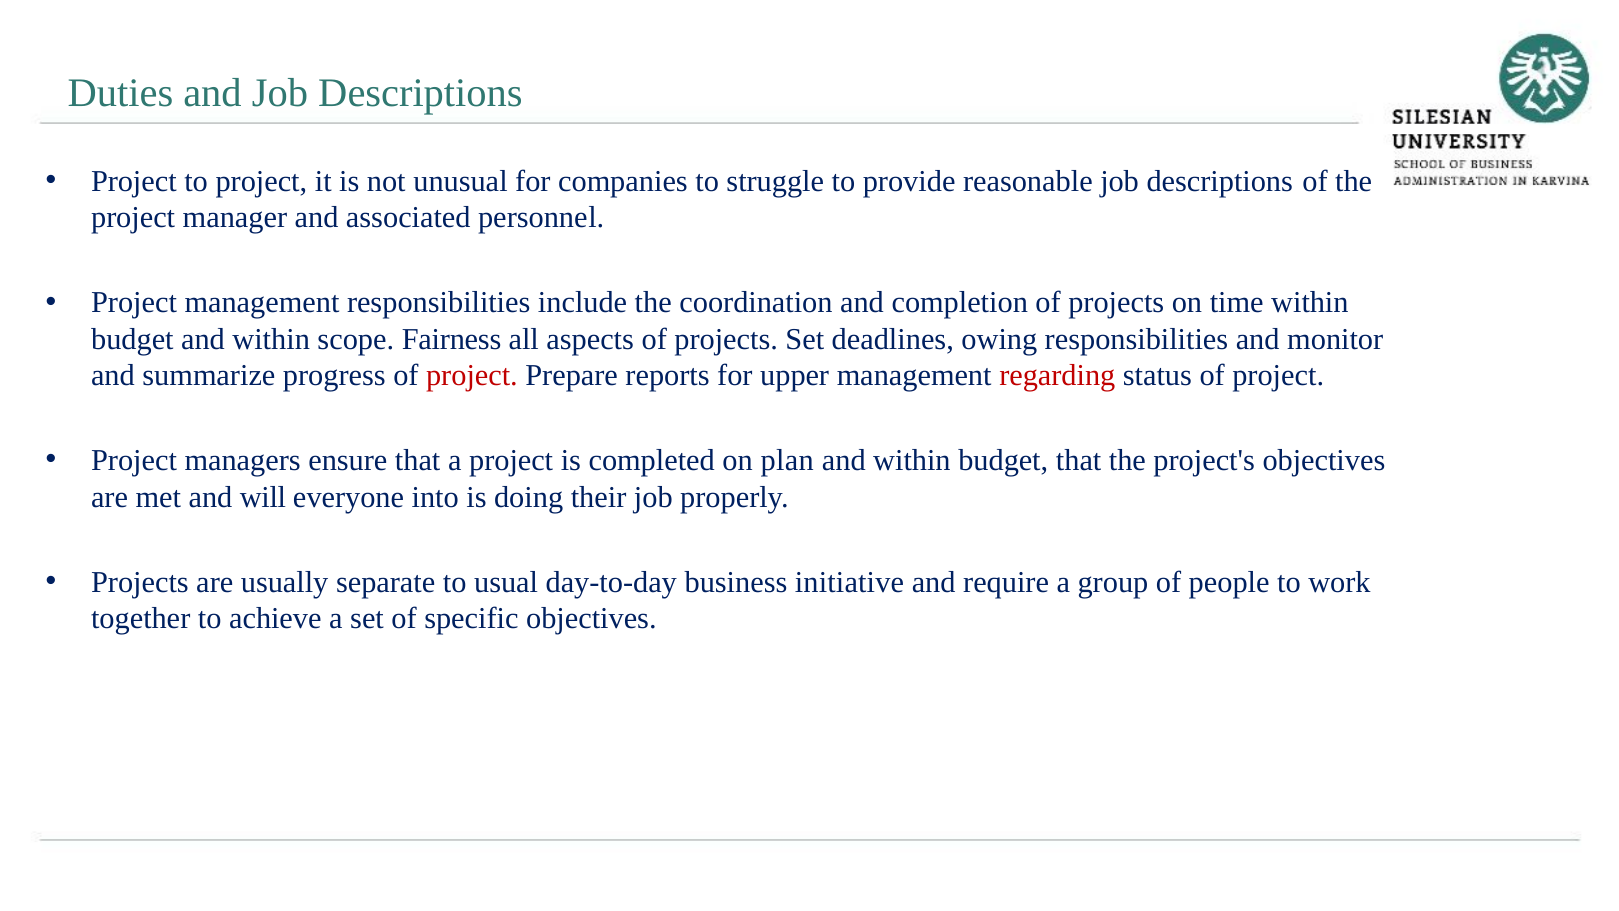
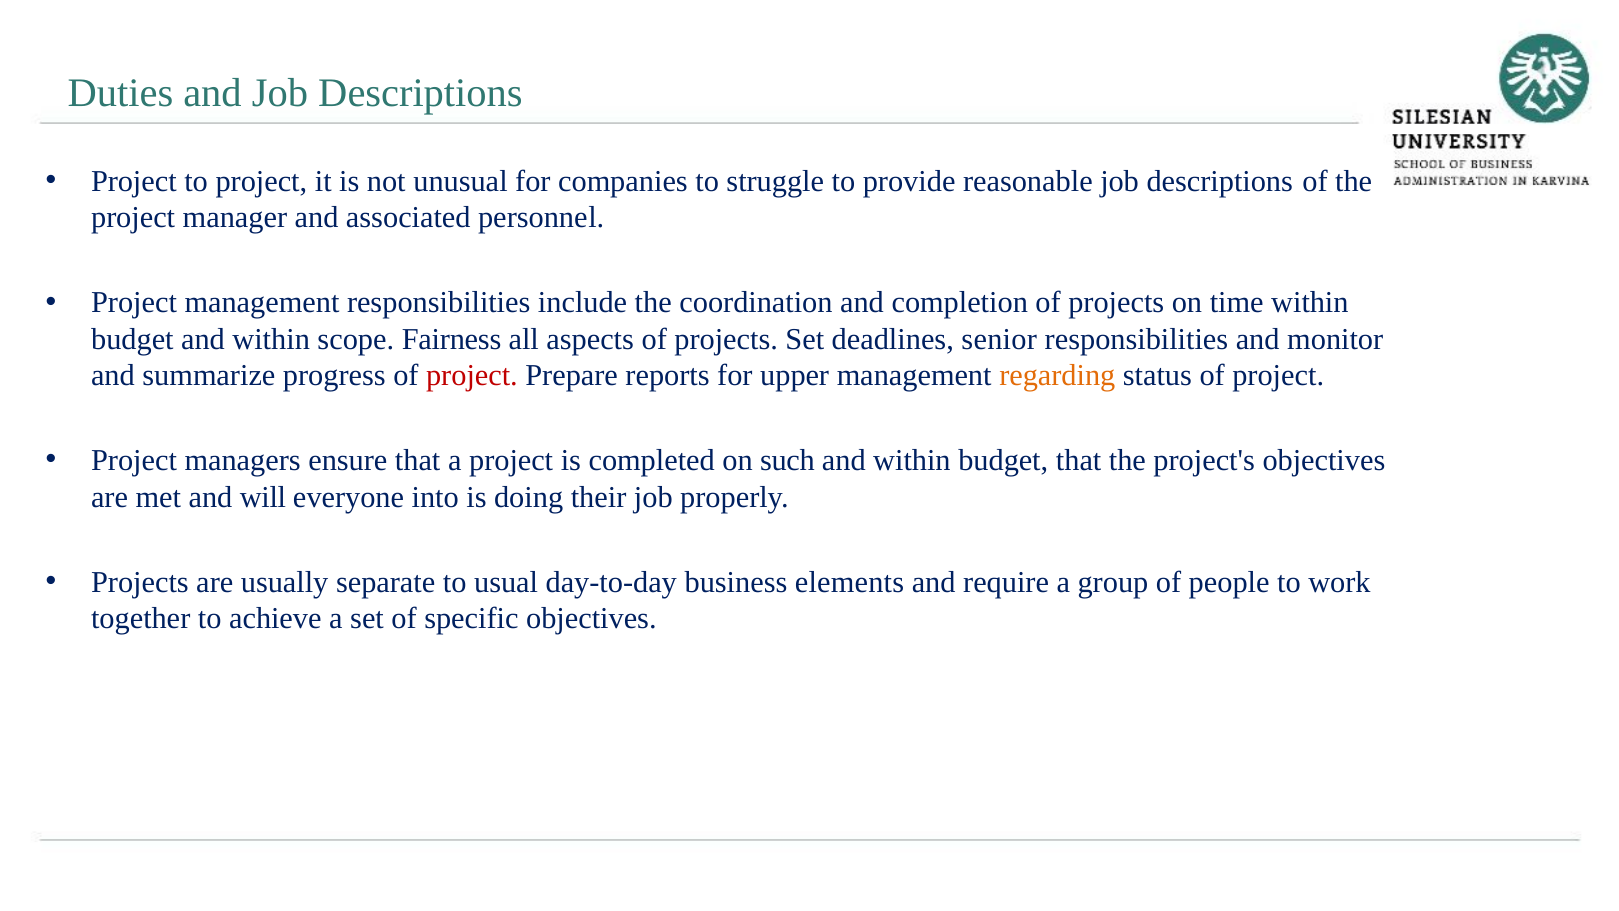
owing: owing -> senior (999, 339)
regarding colour: red -> orange (1057, 375)
plan: plan -> such (787, 460)
initiative: initiative -> elements (849, 582)
